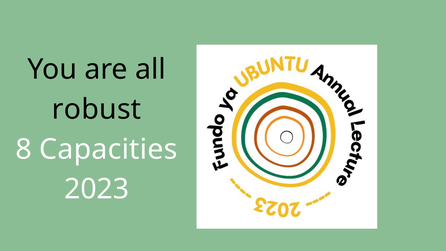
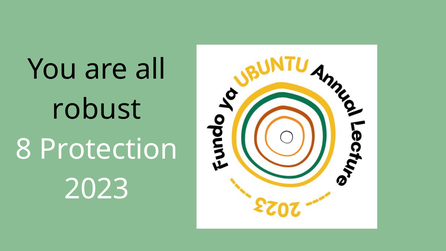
Capacities: Capacities -> Protection (108, 149)
